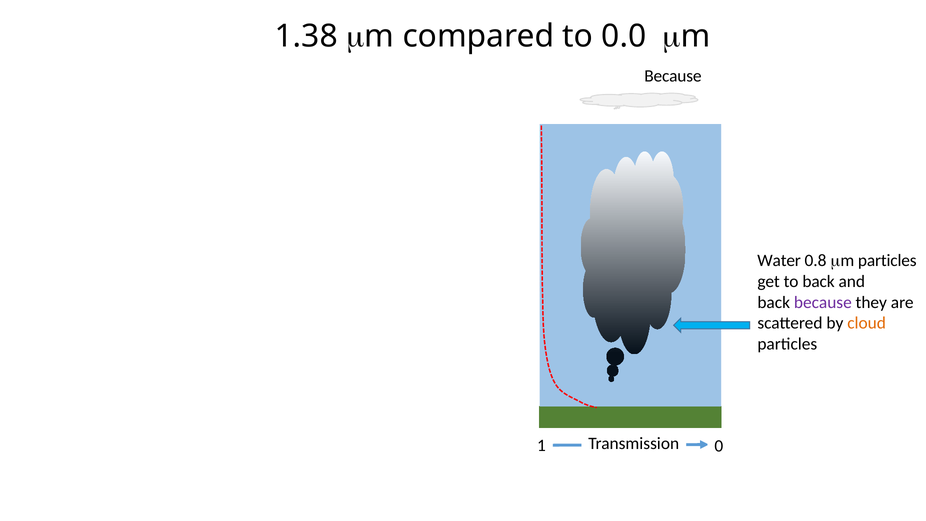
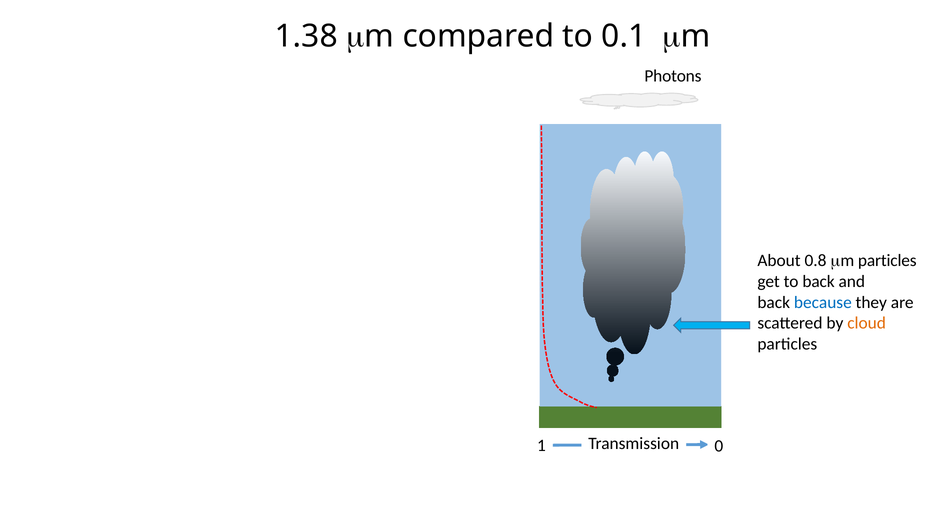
0.0: 0.0 -> 0.1 (624, 36)
Because: Because -> Photons (673, 76)
Water: Water -> About (779, 261)
because colour: purple -> blue (823, 302)
